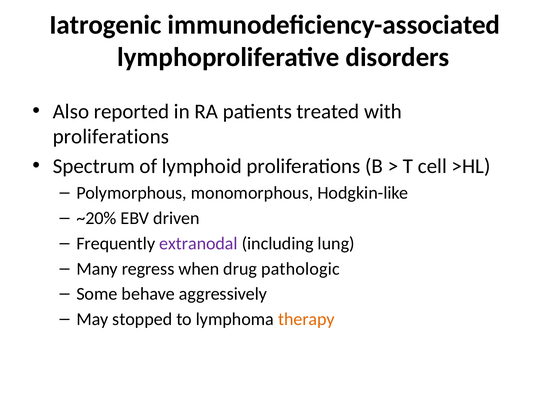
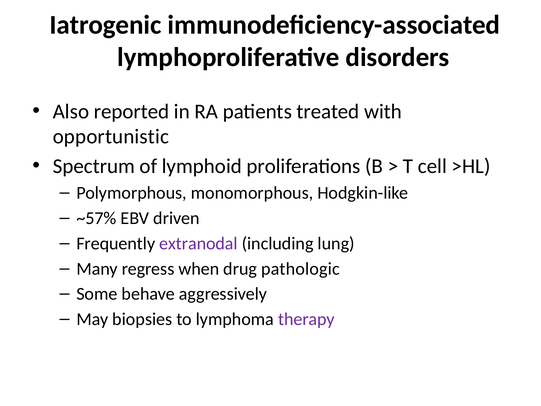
proliferations: proliferations -> opportunistic (111, 137)
~20%: ~20% -> ~57% (96, 218)
stopped: stopped -> biopsies (142, 319)
therapy colour: orange -> purple (306, 319)
